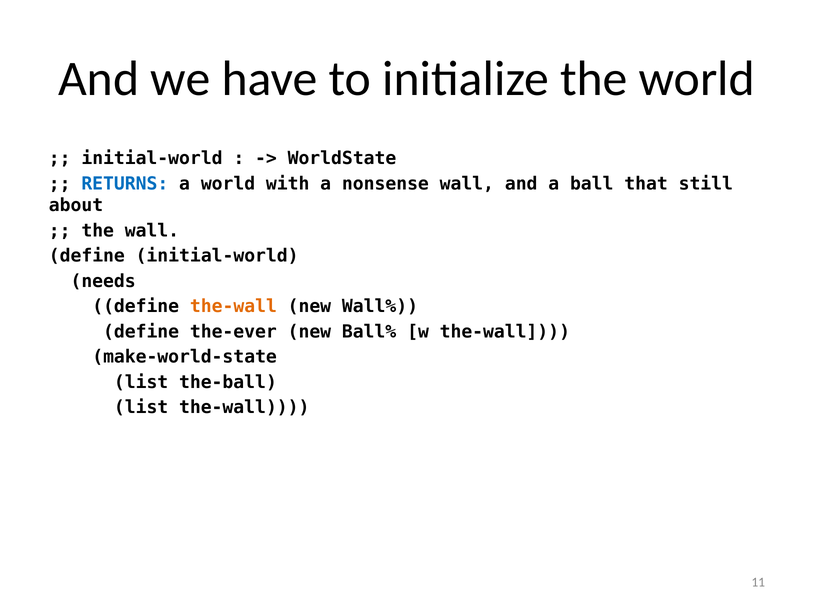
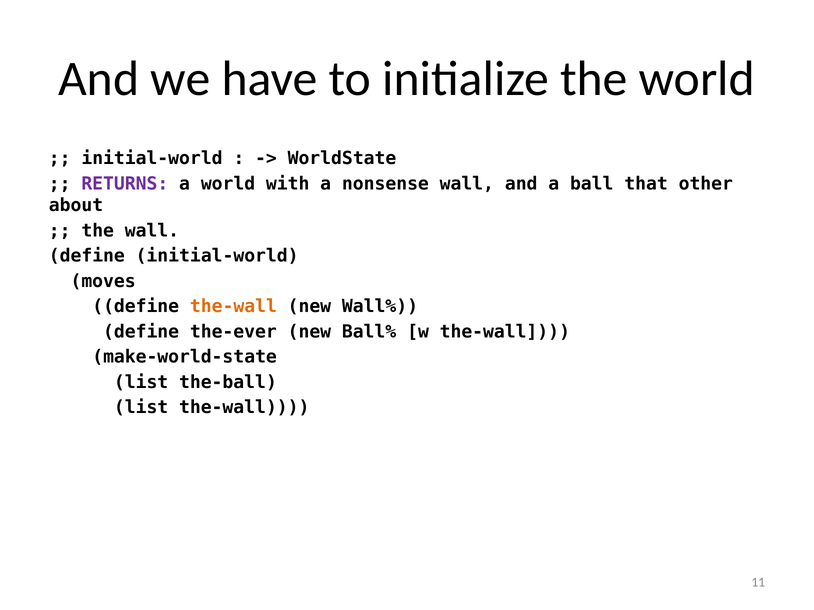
RETURNS colour: blue -> purple (125, 184)
still: still -> other (706, 184)
needs: needs -> moves (103, 281)
